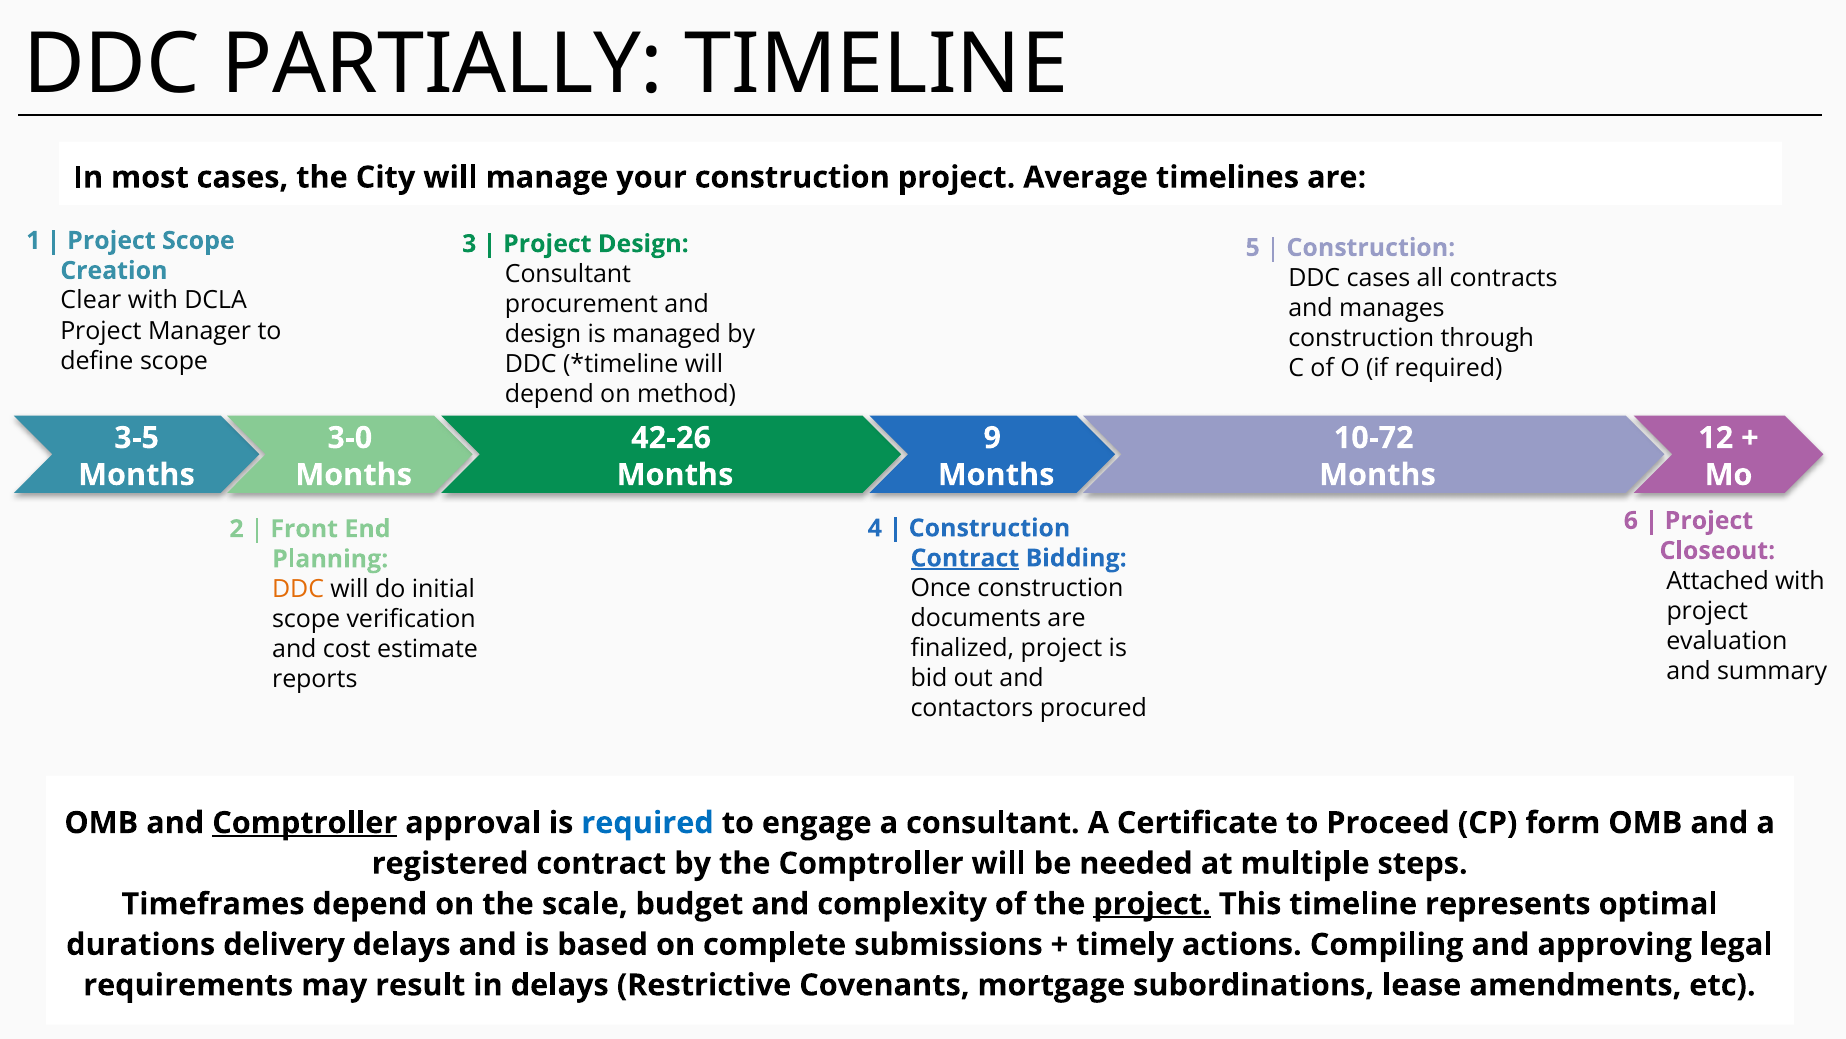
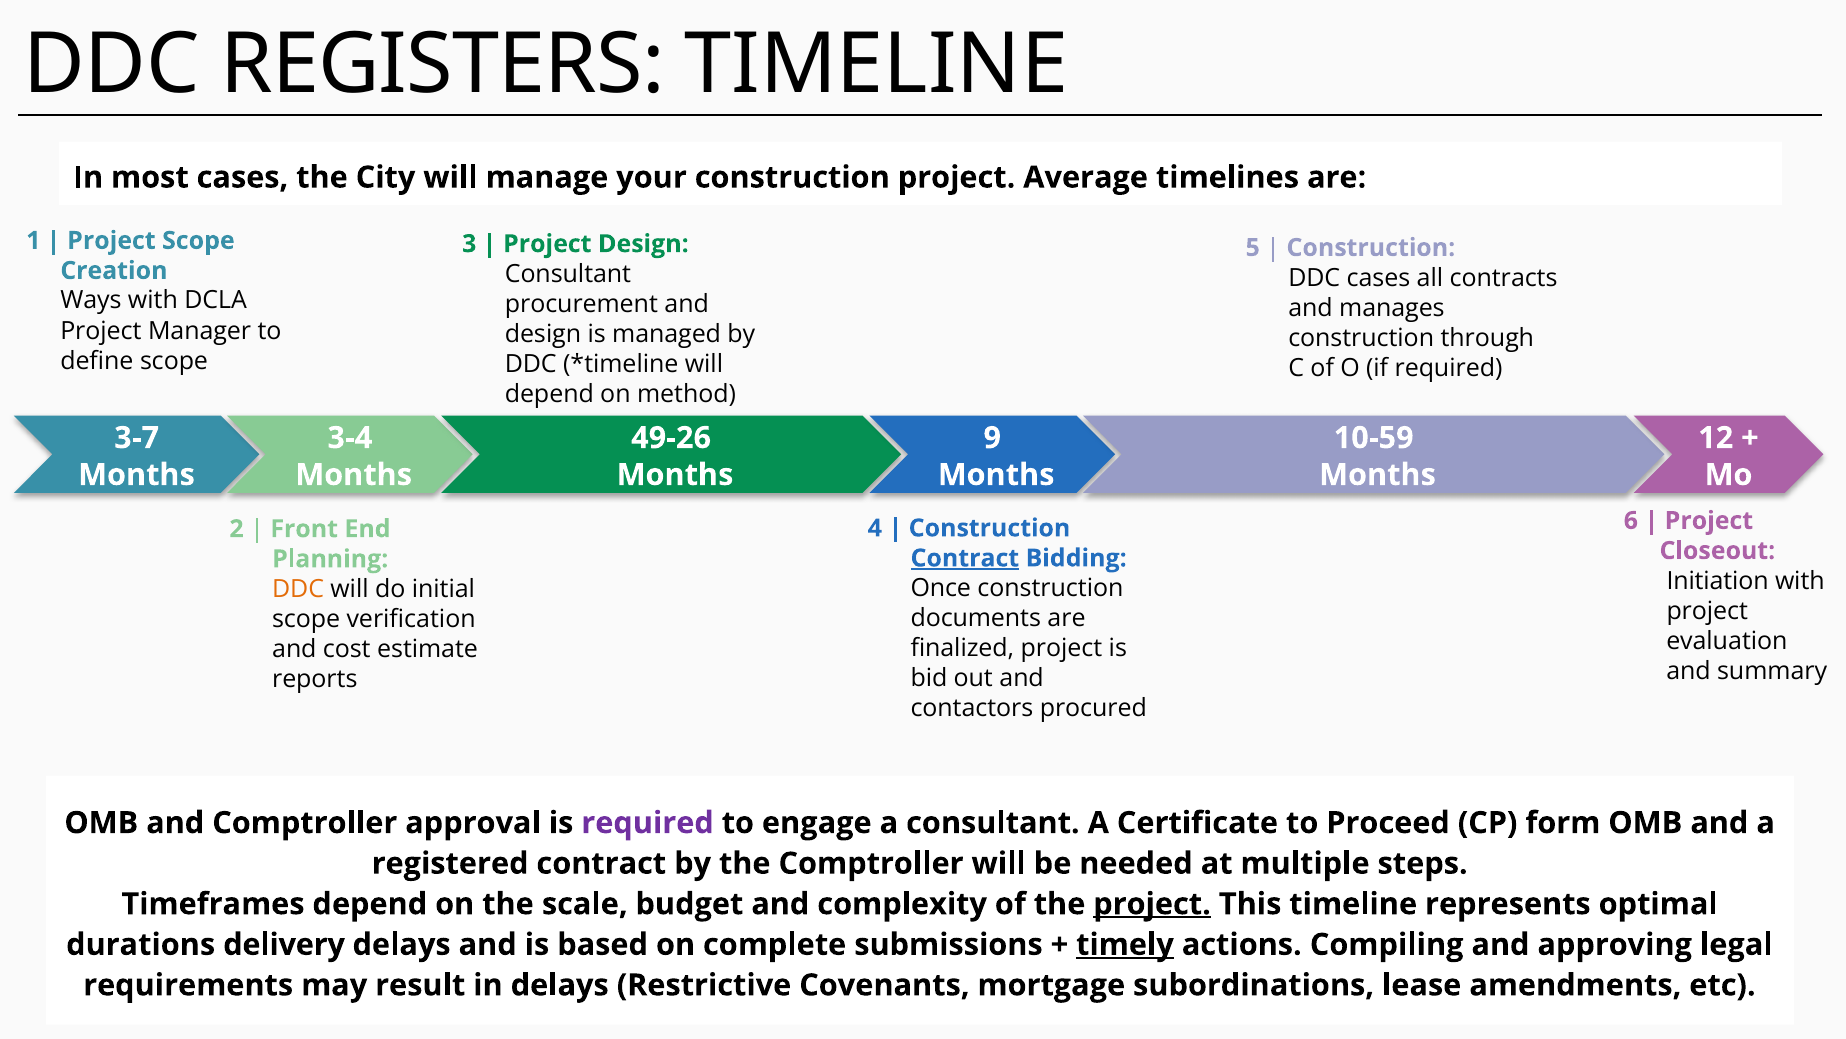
PARTIALLY: PARTIALLY -> REGISTERS (443, 65)
Clear: Clear -> Ways (91, 301)
3-5: 3-5 -> 3-7 (137, 438)
3-0: 3-0 -> 3-4 (350, 438)
42-26: 42-26 -> 49-26 (671, 438)
10-72: 10-72 -> 10-59 (1374, 438)
Attached: Attached -> Initiation (1718, 580)
Comptroller underline: present -> none (305, 822)
required colour: blue -> purple (648, 822)
timely underline: none -> present (1125, 944)
